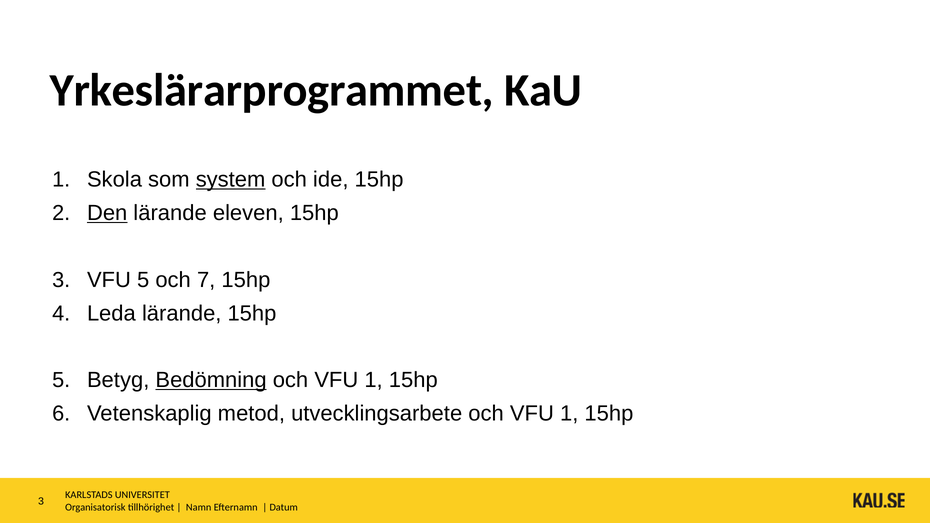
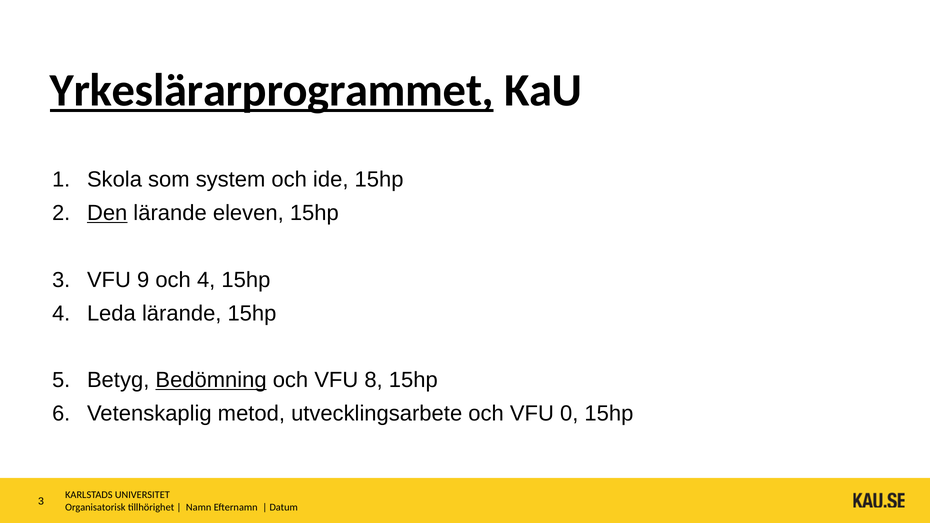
Yrkeslärarprogrammet underline: none -> present (272, 90)
system underline: present -> none (231, 180)
VFU 5: 5 -> 9 (143, 280)
och 7: 7 -> 4 (206, 280)
1: 1 -> 8 (374, 380)
utvecklingsarbete och VFU 1: 1 -> 0 (569, 414)
